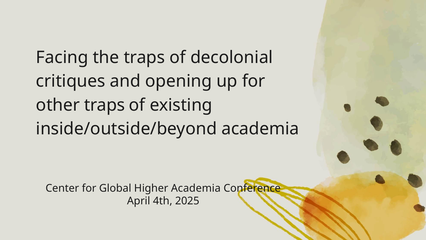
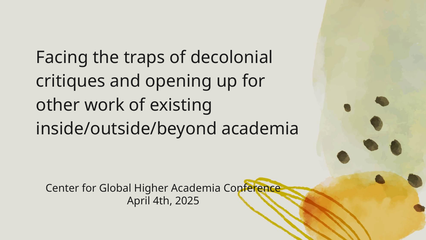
other traps: traps -> work (104, 105)
